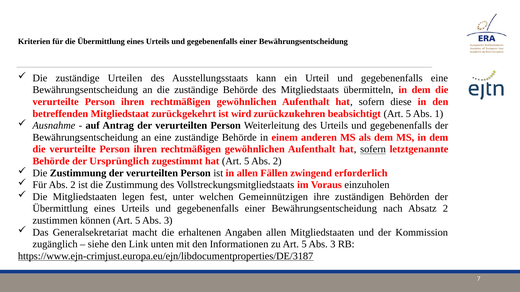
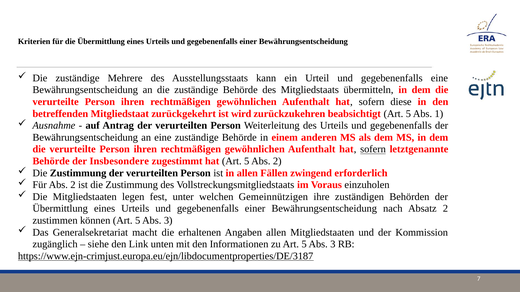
Urteilen: Urteilen -> Mehrere (125, 78)
Ursprünglich: Ursprünglich -> Insbesondere (119, 161)
